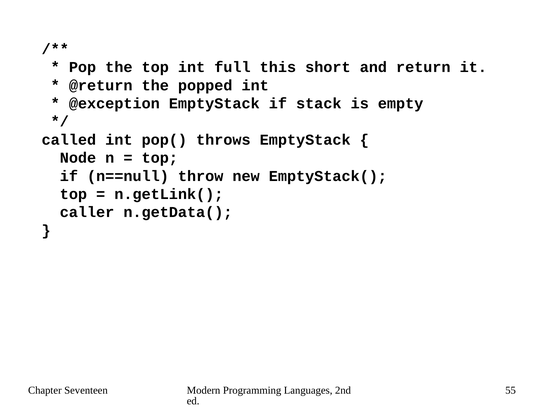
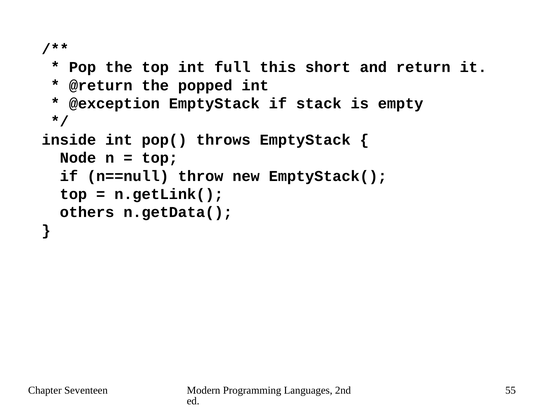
called: called -> inside (69, 140)
caller: caller -> others (87, 212)
